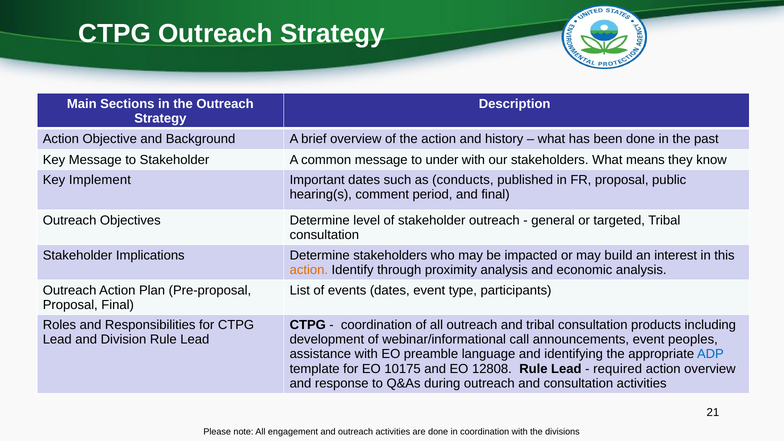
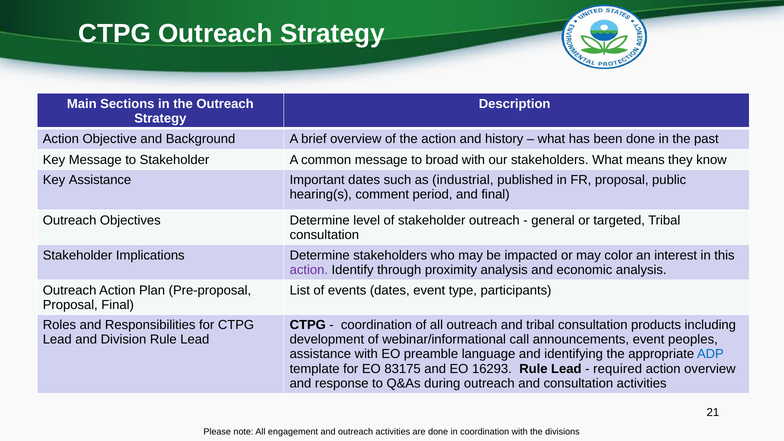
under: under -> broad (442, 160)
Key Implement: Implement -> Assistance (100, 180)
conducts: conducts -> industrial (463, 180)
build: build -> color (619, 255)
action colour: orange -> purple (309, 270)
10175: 10175 -> 83175 (403, 369)
12808: 12808 -> 16293 (492, 369)
